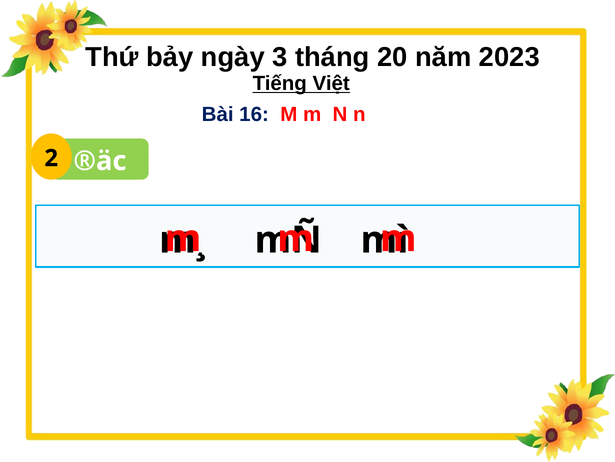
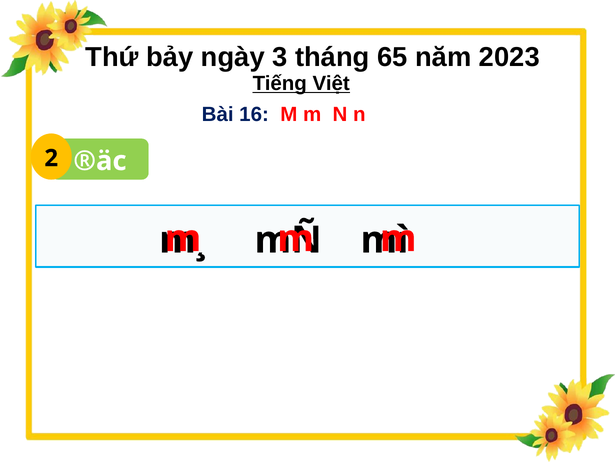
20: 20 -> 65 (392, 57)
